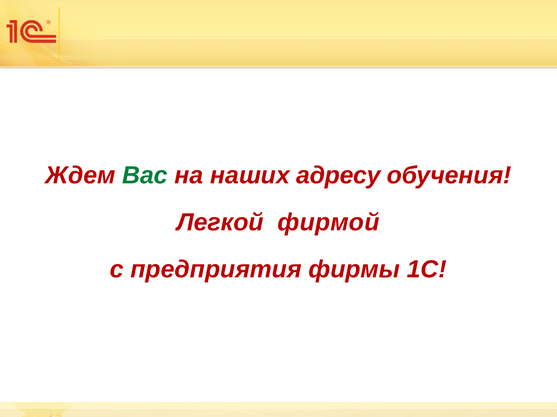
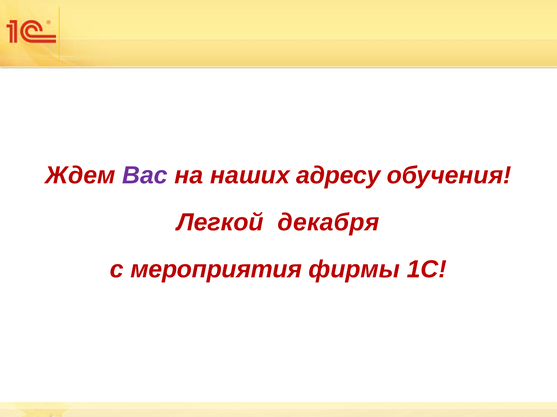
Вас colour: green -> purple (145, 176)
фирмой: фирмой -> декабря (329, 223)
предприятия: предприятия -> мероприятия (216, 270)
